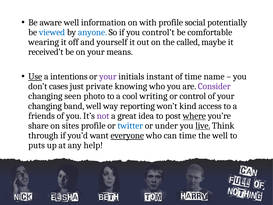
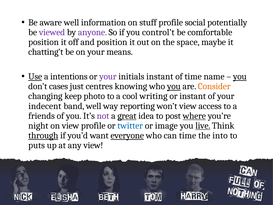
with: with -> stuff (148, 22)
viewed colour: blue -> purple (52, 32)
anyone colour: blue -> purple (92, 32)
wearing: wearing -> position (44, 42)
and yourself: yourself -> position (112, 42)
called: called -> space (188, 42)
received’t: received’t -> chatting’t (46, 52)
you underline: none -> present (240, 76)
private: private -> centres (99, 86)
you underline: none -> present (174, 86)
Consider colour: purple -> orange (214, 86)
seen: seen -> keep (73, 96)
or control: control -> instant (193, 96)
changing: changing -> indecent (45, 106)
won’t kind: kind -> view (188, 106)
great underline: none -> present (127, 116)
share: share -> night (38, 126)
on sites: sites -> view (71, 126)
under: under -> image (166, 126)
through underline: none -> present (43, 135)
the well: well -> into (220, 135)
any help: help -> view (93, 145)
